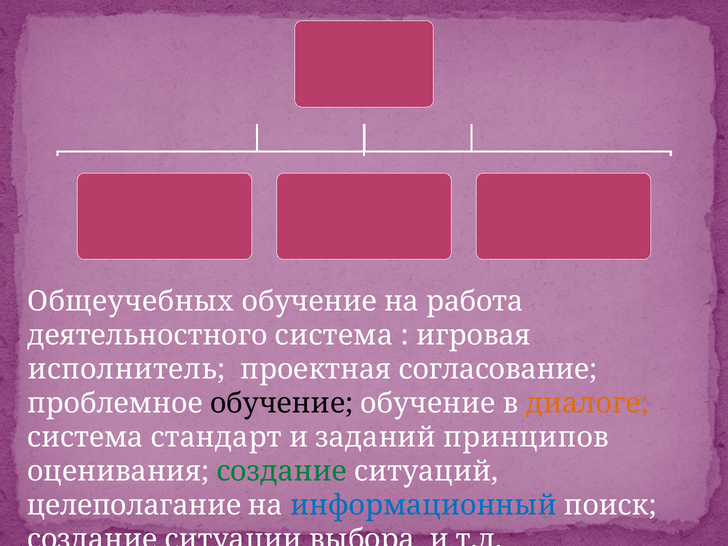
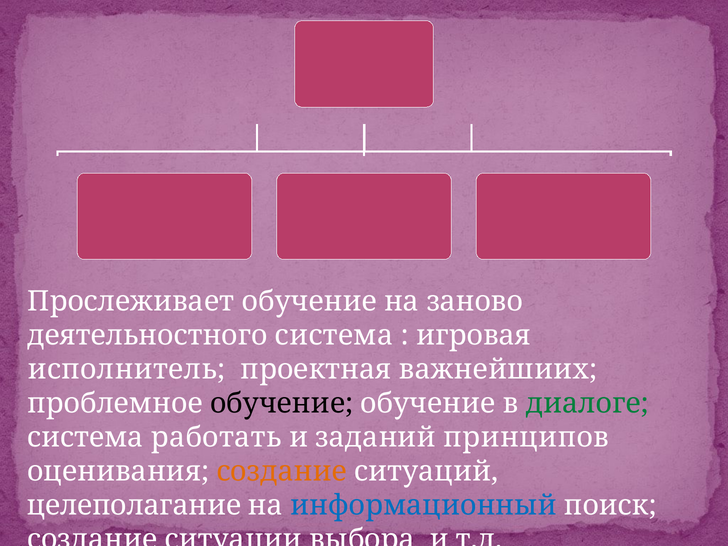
Общеучебных: Общеучебных -> Прослеживает (131, 301)
работа: работа -> заново (475, 301)
согласование: согласование -> важнейшиих (498, 369)
диалоге colour: orange -> green (587, 403)
стандарт: стандарт -> работать (216, 437)
создание colour: green -> orange (282, 471)
